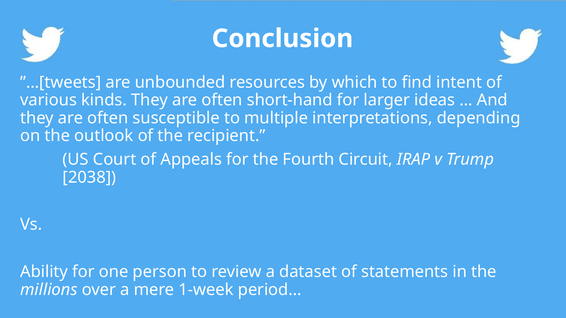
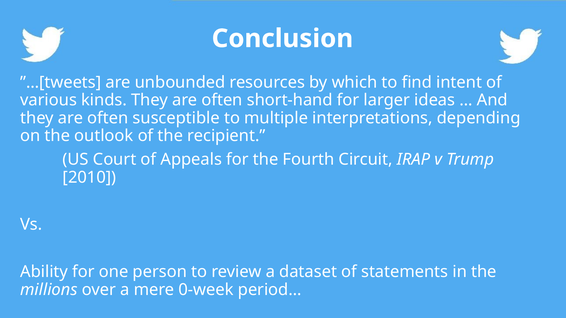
2038: 2038 -> 2010 (89, 177)
1-week: 1-week -> 0-week (206, 290)
